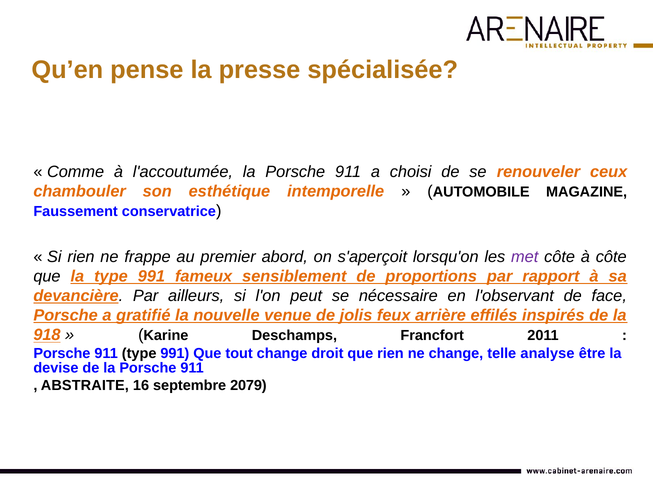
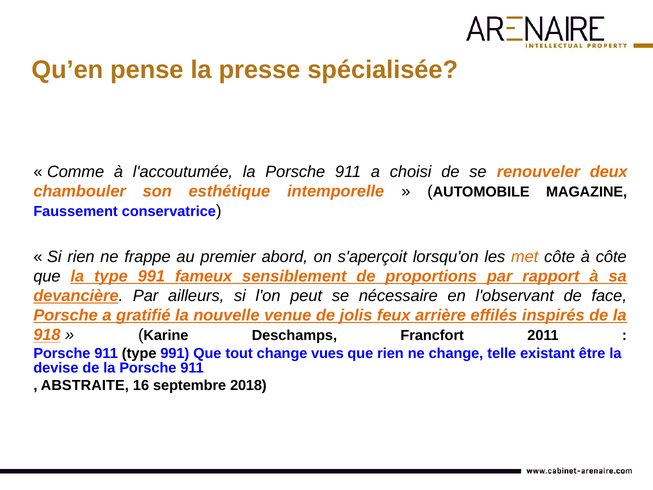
ceux: ceux -> deux (609, 172)
met colour: purple -> orange (525, 256)
droit: droit -> vues (328, 353)
analyse: analyse -> existant (548, 353)
2079: 2079 -> 2018 (248, 385)
